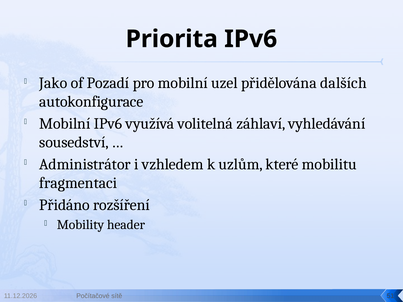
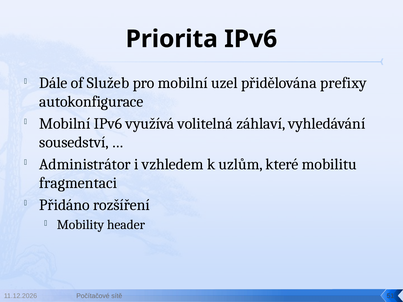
Jako: Jako -> Dále (53, 83)
Pozadí: Pozadí -> Služeb (108, 83)
dalších: dalších -> prefixy (343, 83)
